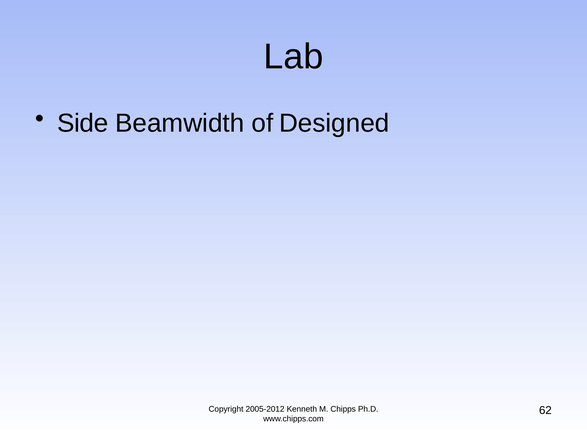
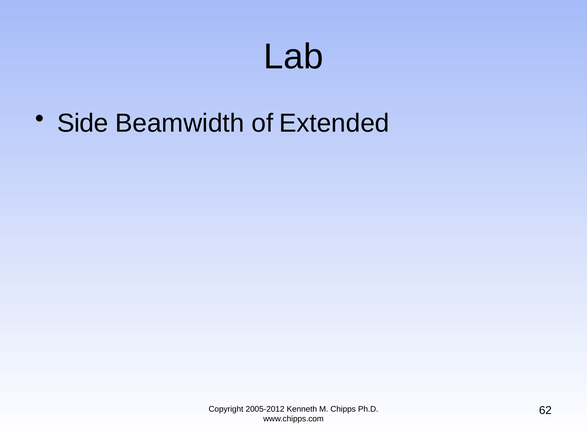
Designed: Designed -> Extended (334, 123)
